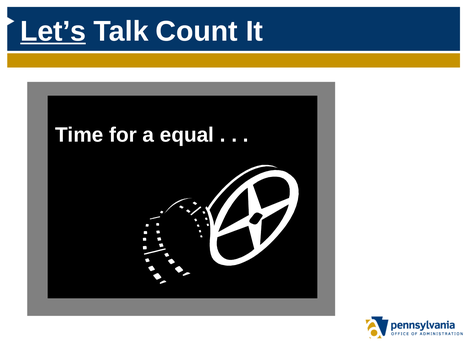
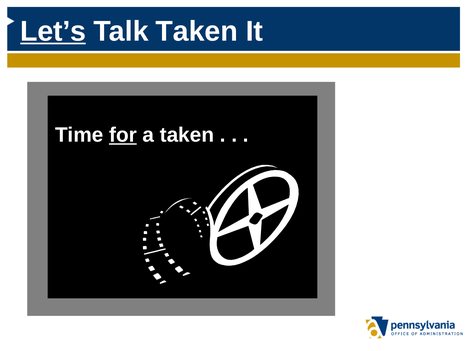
Talk Count: Count -> Taken (197, 31)
for underline: none -> present (123, 135)
a equal: equal -> taken (187, 135)
